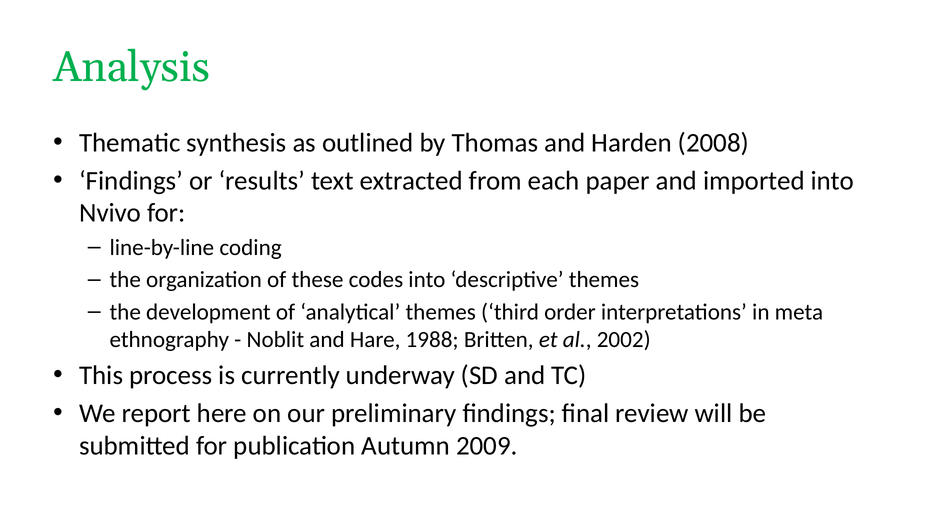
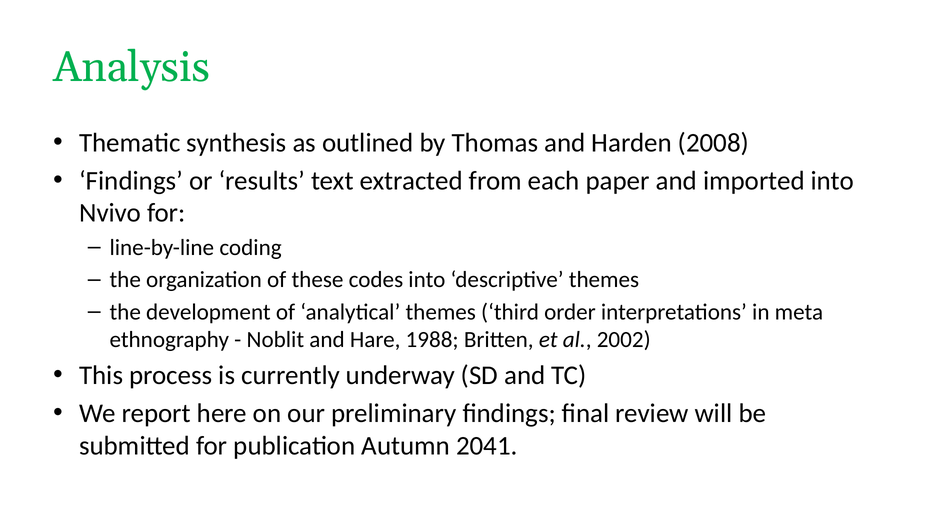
2009: 2009 -> 2041 (487, 446)
